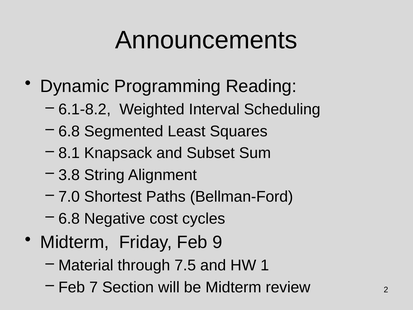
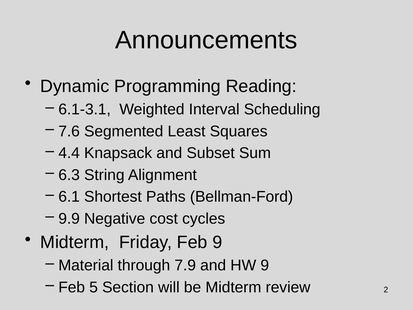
6.1-8.2: 6.1-8.2 -> 6.1-3.1 (85, 109)
6.8: 6.8 -> 7.6 (69, 131)
8.1: 8.1 -> 4.4 (69, 153)
3.8: 3.8 -> 6.3 (69, 175)
7.0: 7.0 -> 6.1 (69, 197)
6.8: 6.8 -> 9.9 (69, 218)
7.5: 7.5 -> 7.9 (185, 265)
HW 1: 1 -> 9 (265, 265)
7: 7 -> 5 (94, 287)
